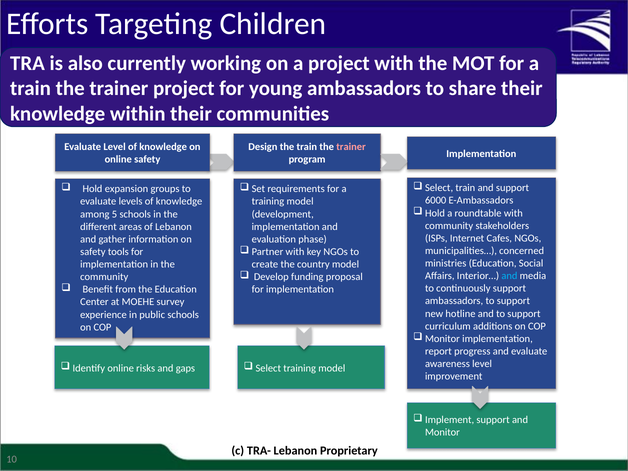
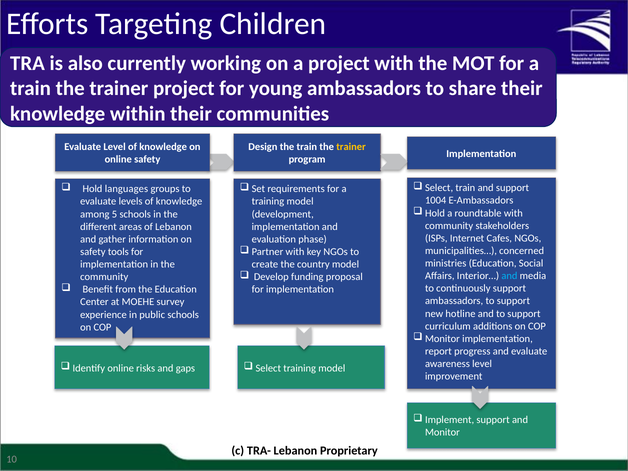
trainer colour: pink -> yellow (351, 147)
expansion: expansion -> languages (126, 189)
6000: 6000 -> 1004 (436, 201)
